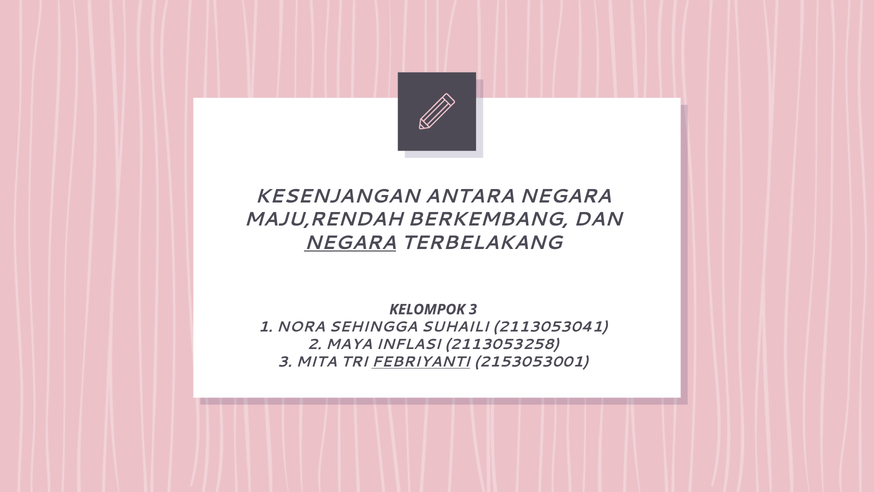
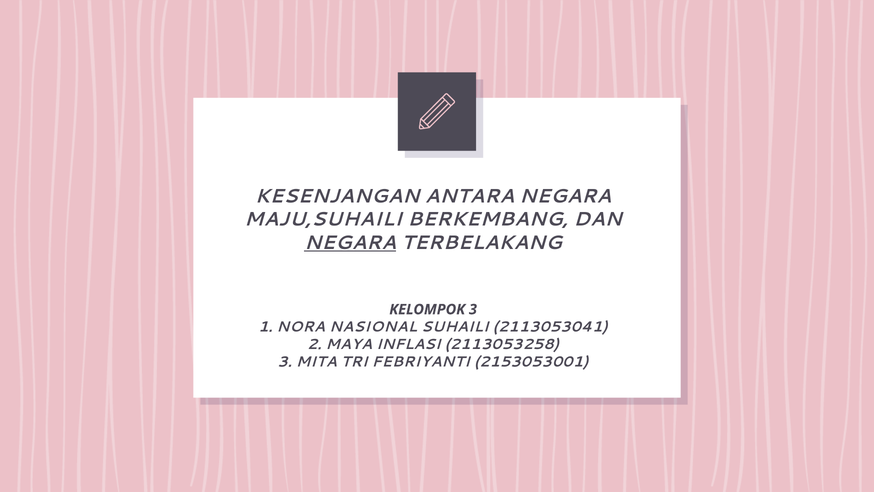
MAJU,RENDAH: MAJU,RENDAH -> MAJU,SUHAILI (323, 219)
SEHINGGA: SEHINGGA -> NASIONAL (373, 327)
FEBRIYANTI underline: present -> none (421, 362)
